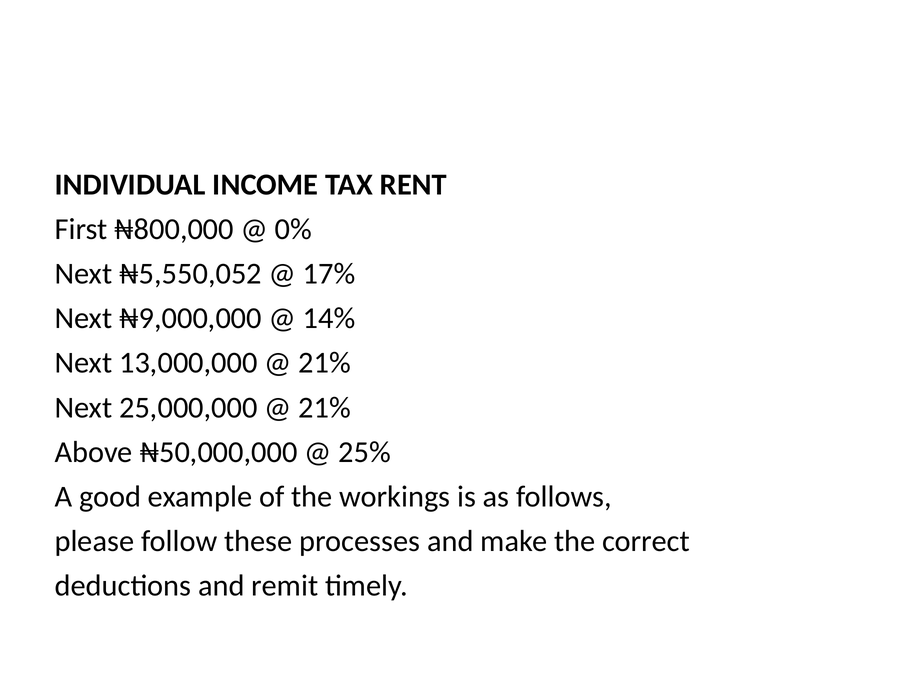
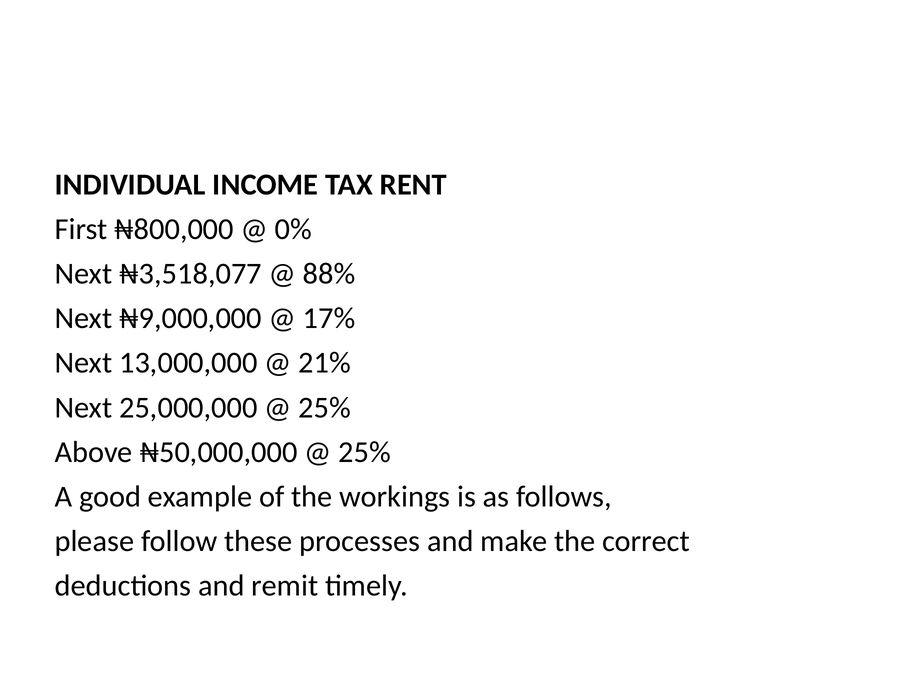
₦5,550,052: ₦5,550,052 -> ₦3,518,077 (191, 274)
17%: 17% -> 88% (329, 274)
14%: 14% -> 17% (329, 318)
21%: 21% -> 25% (325, 408)
